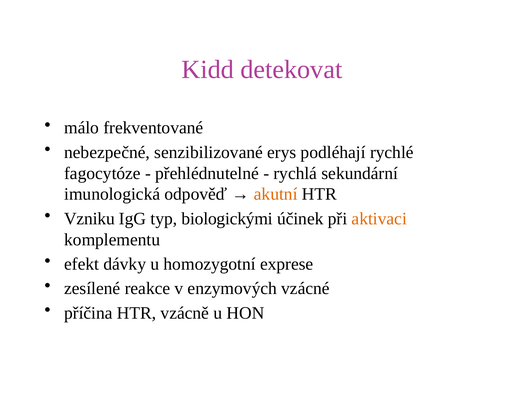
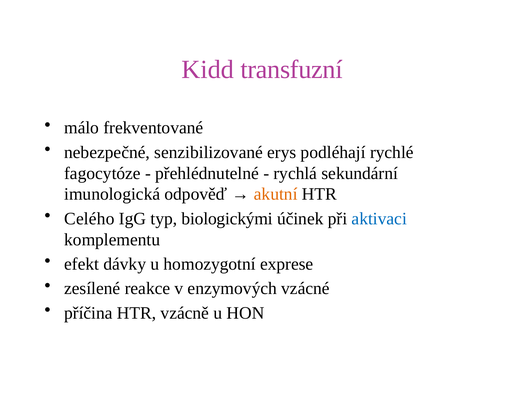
detekovat: detekovat -> transfuzní (292, 69)
Vzniku: Vzniku -> Celého (89, 219)
aktivaci colour: orange -> blue (379, 219)
